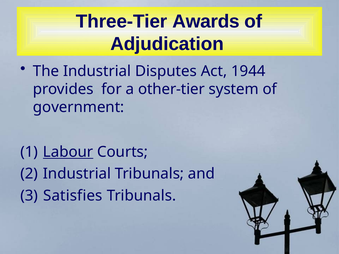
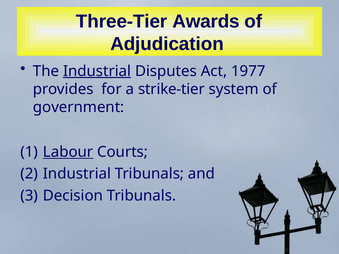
Industrial underline: none -> present (97, 71)
1944: 1944 -> 1977 (248, 71)
other-tier: other-tier -> strike-tier (171, 89)
Satisfies: Satisfies -> Decision (73, 196)
